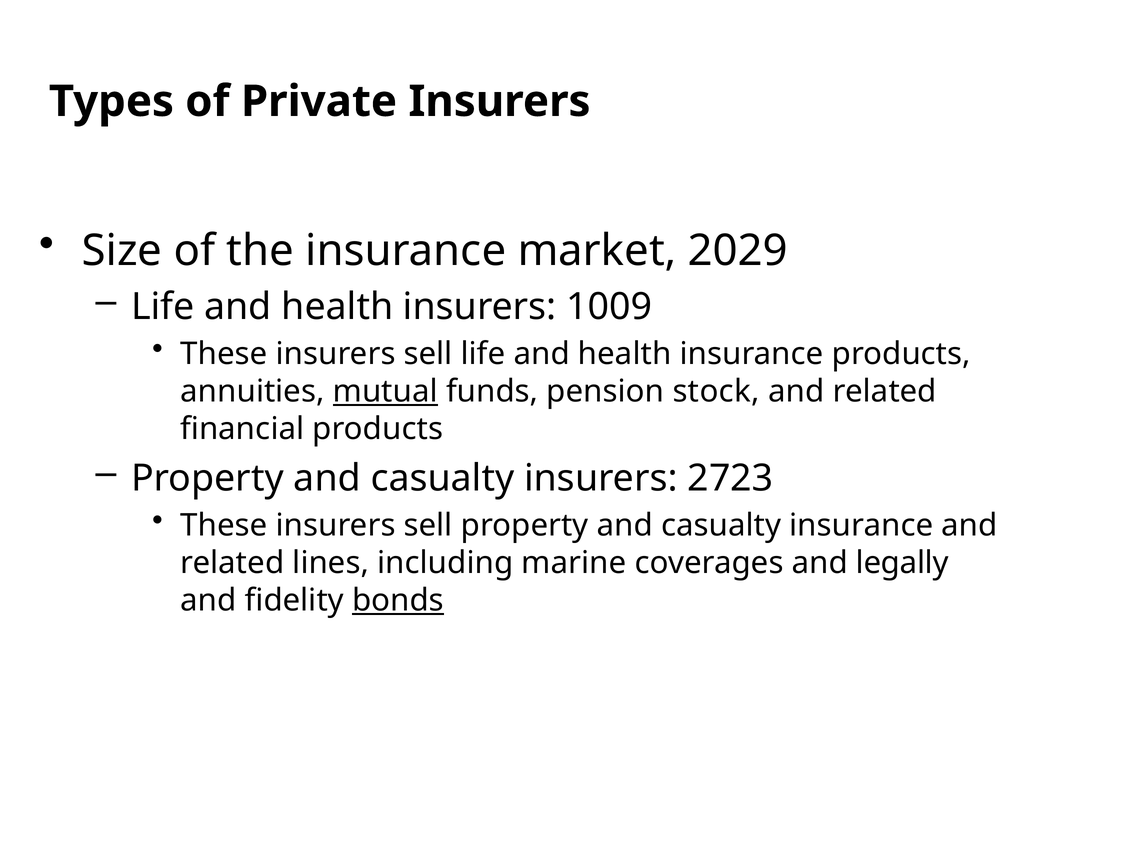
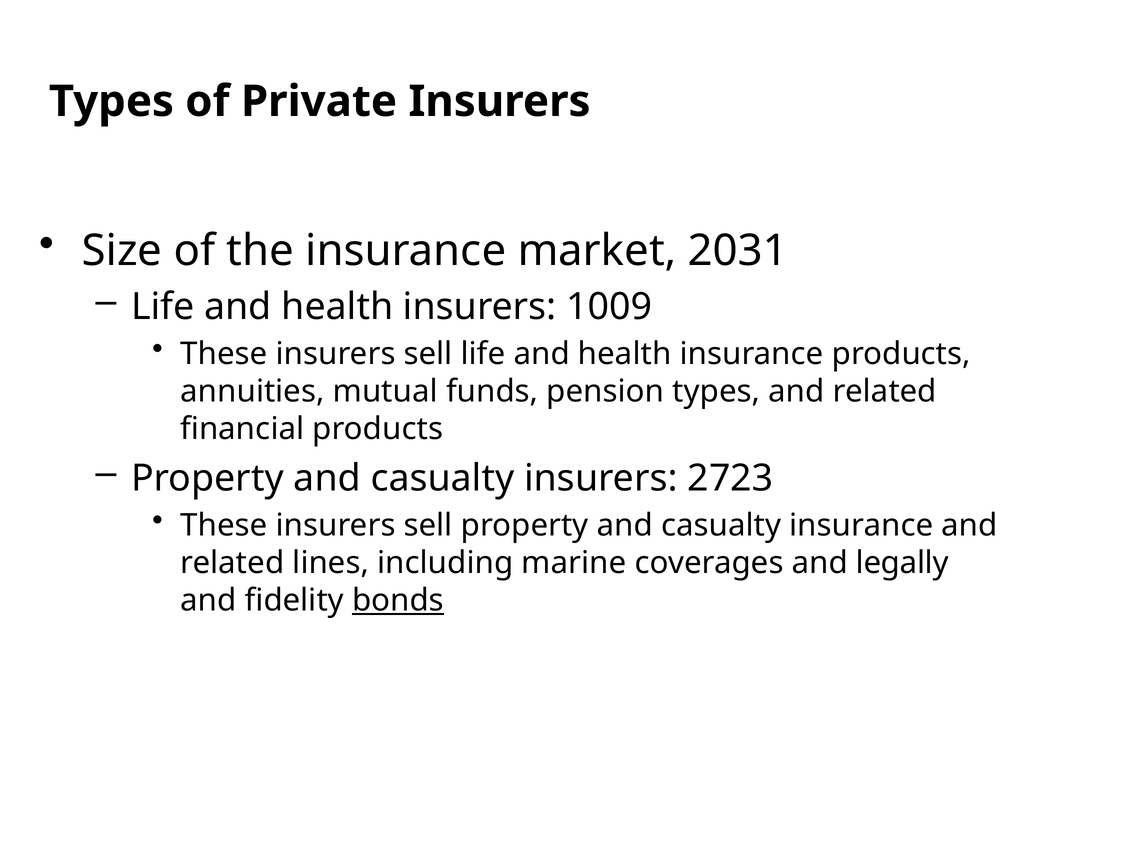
2029: 2029 -> 2031 (738, 251)
mutual underline: present -> none (385, 392)
pension stock: stock -> types (716, 392)
